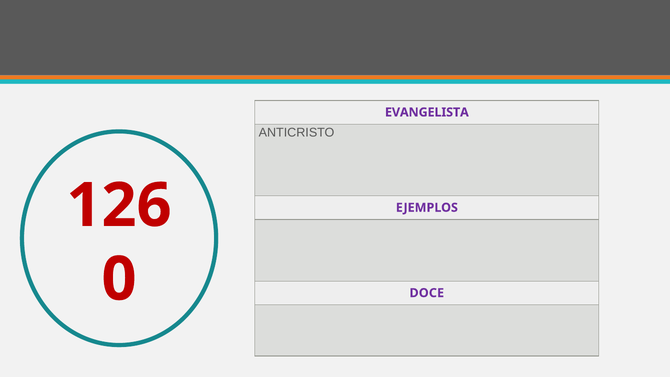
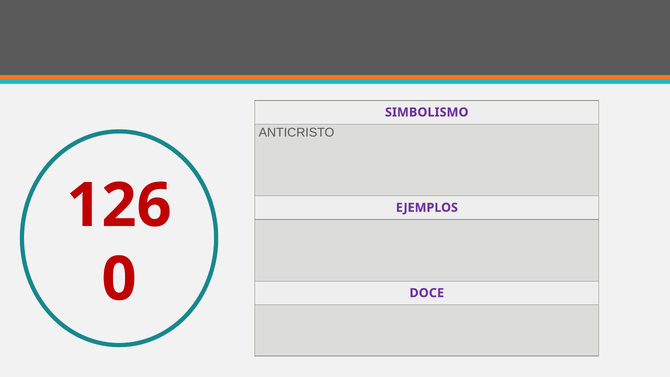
EVANGELISTA: EVANGELISTA -> SIMBOLISMO (427, 112)
